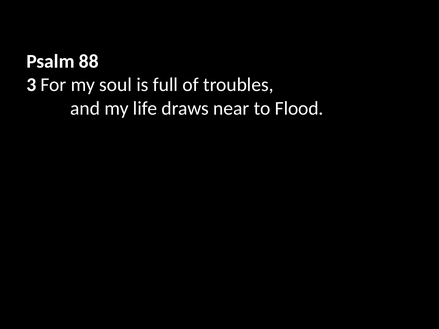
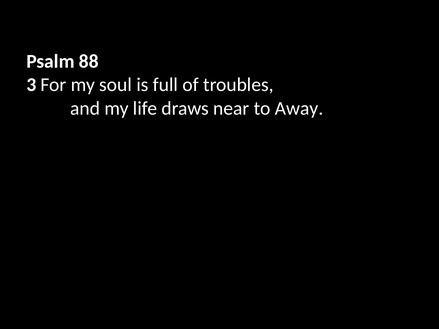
Flood: Flood -> Away (299, 108)
